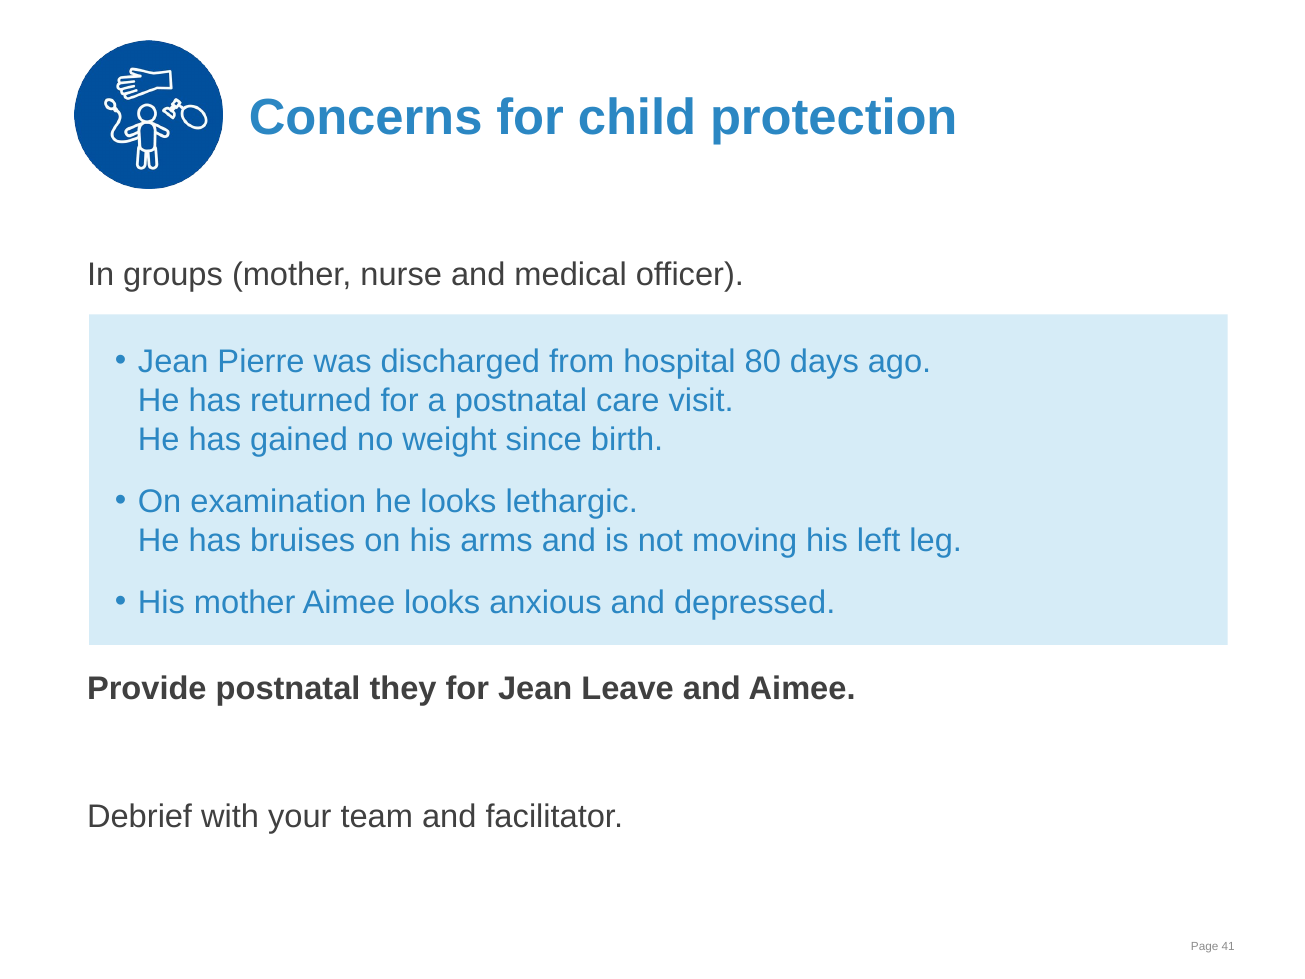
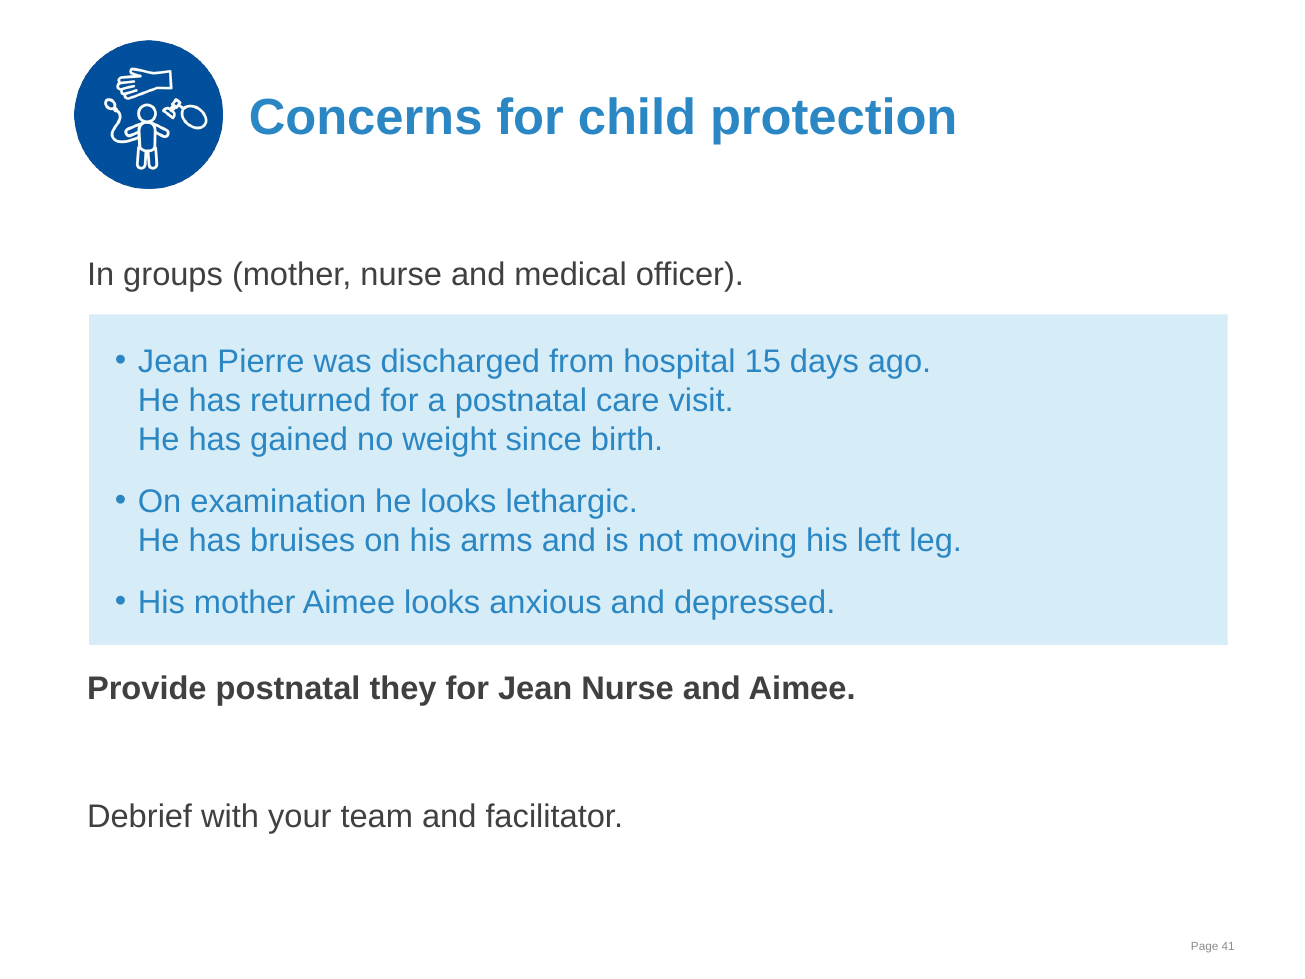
80: 80 -> 15 (763, 361)
Jean Leave: Leave -> Nurse (628, 688)
